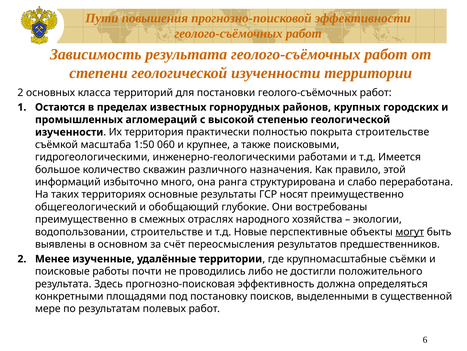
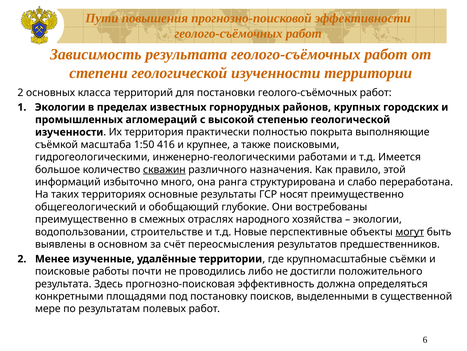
Остаются: Остаются -> Экологии (60, 107)
покрыта строительстве: строительстве -> выполняющие (392, 132)
060: 060 -> 416 (166, 144)
скважин underline: none -> present (164, 169)
